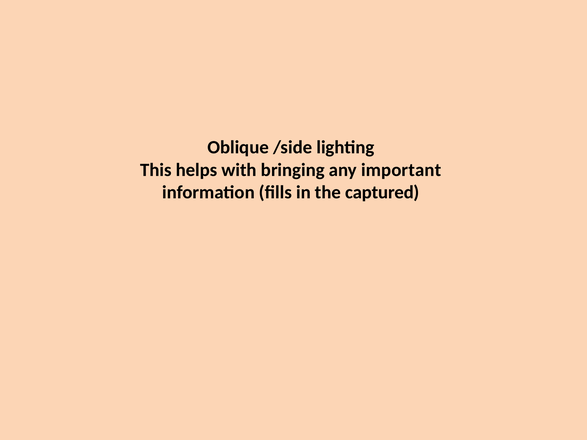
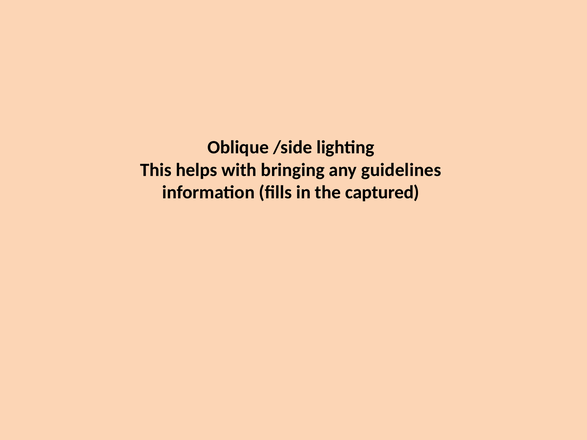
important: important -> guidelines (401, 170)
